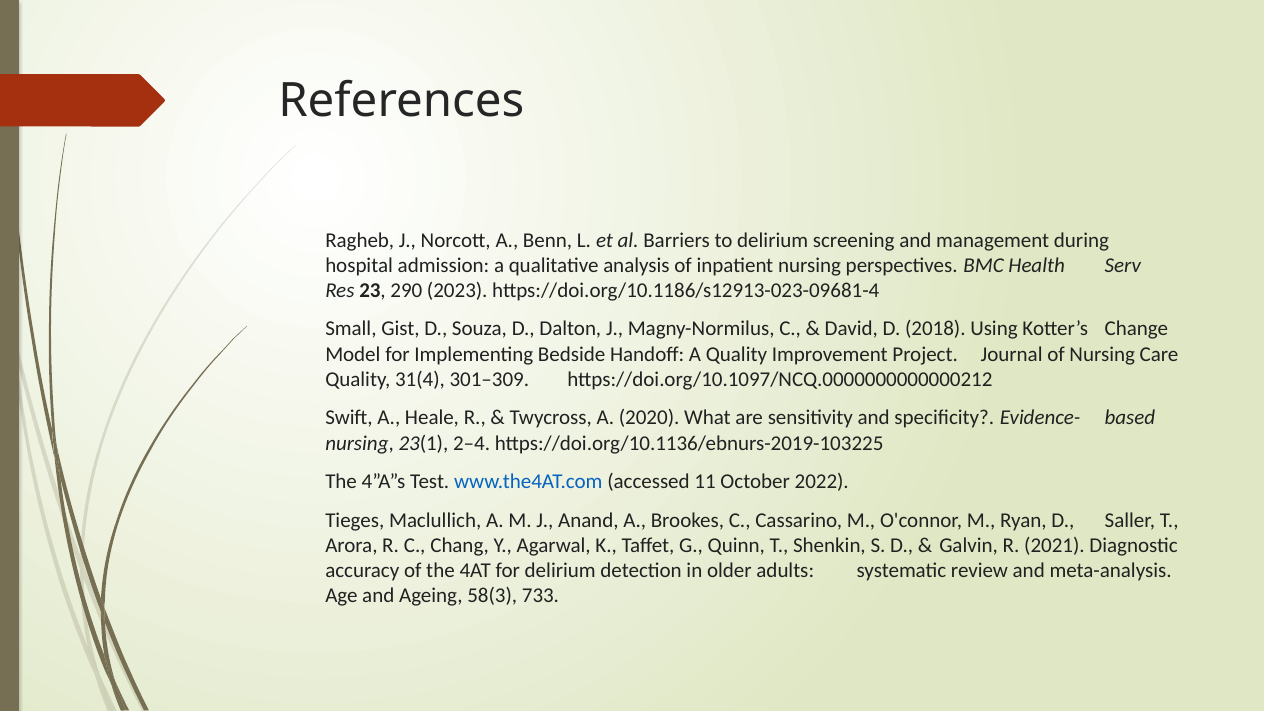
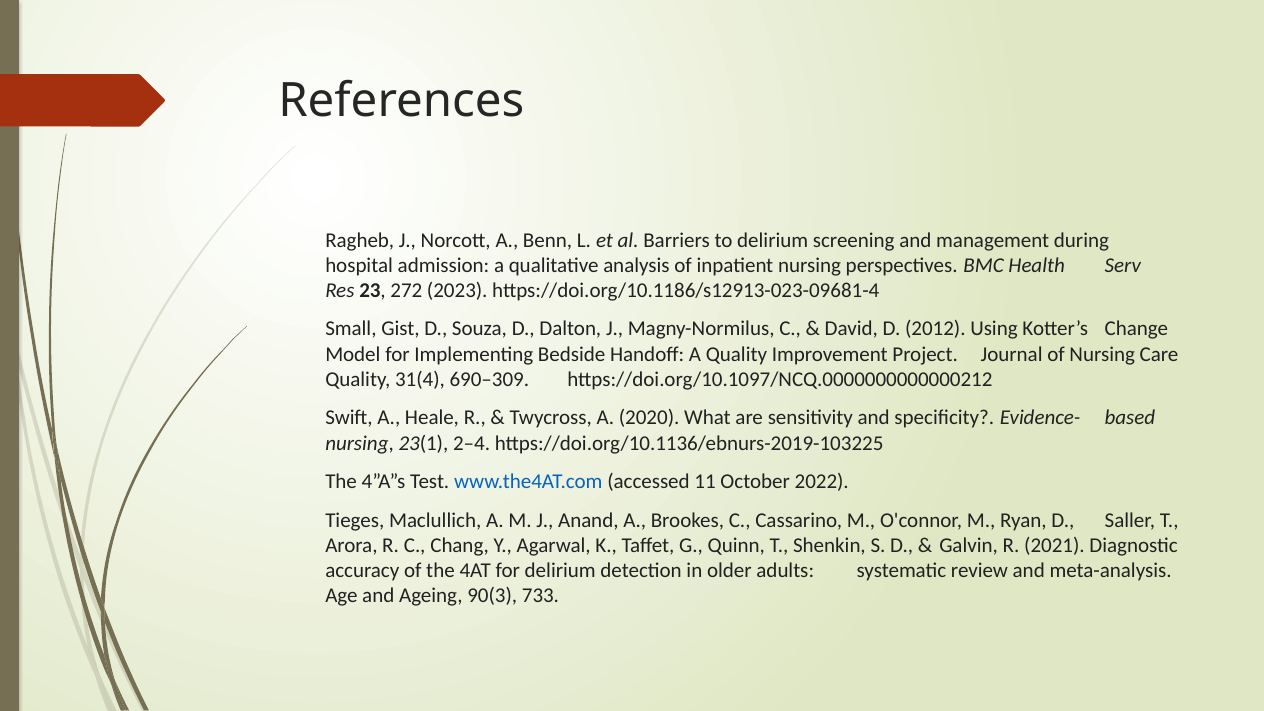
290: 290 -> 272 (406, 291)
2018: 2018 -> 2012 (935, 329)
301–309: 301–309 -> 690–309 (489, 380)
58(3: 58(3 -> 90(3 (492, 596)
